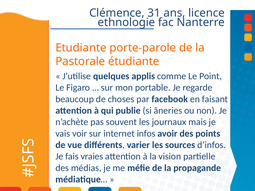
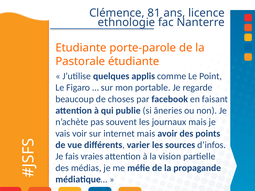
31: 31 -> 81 (154, 13)
internet infos: infos -> mais (146, 134)
